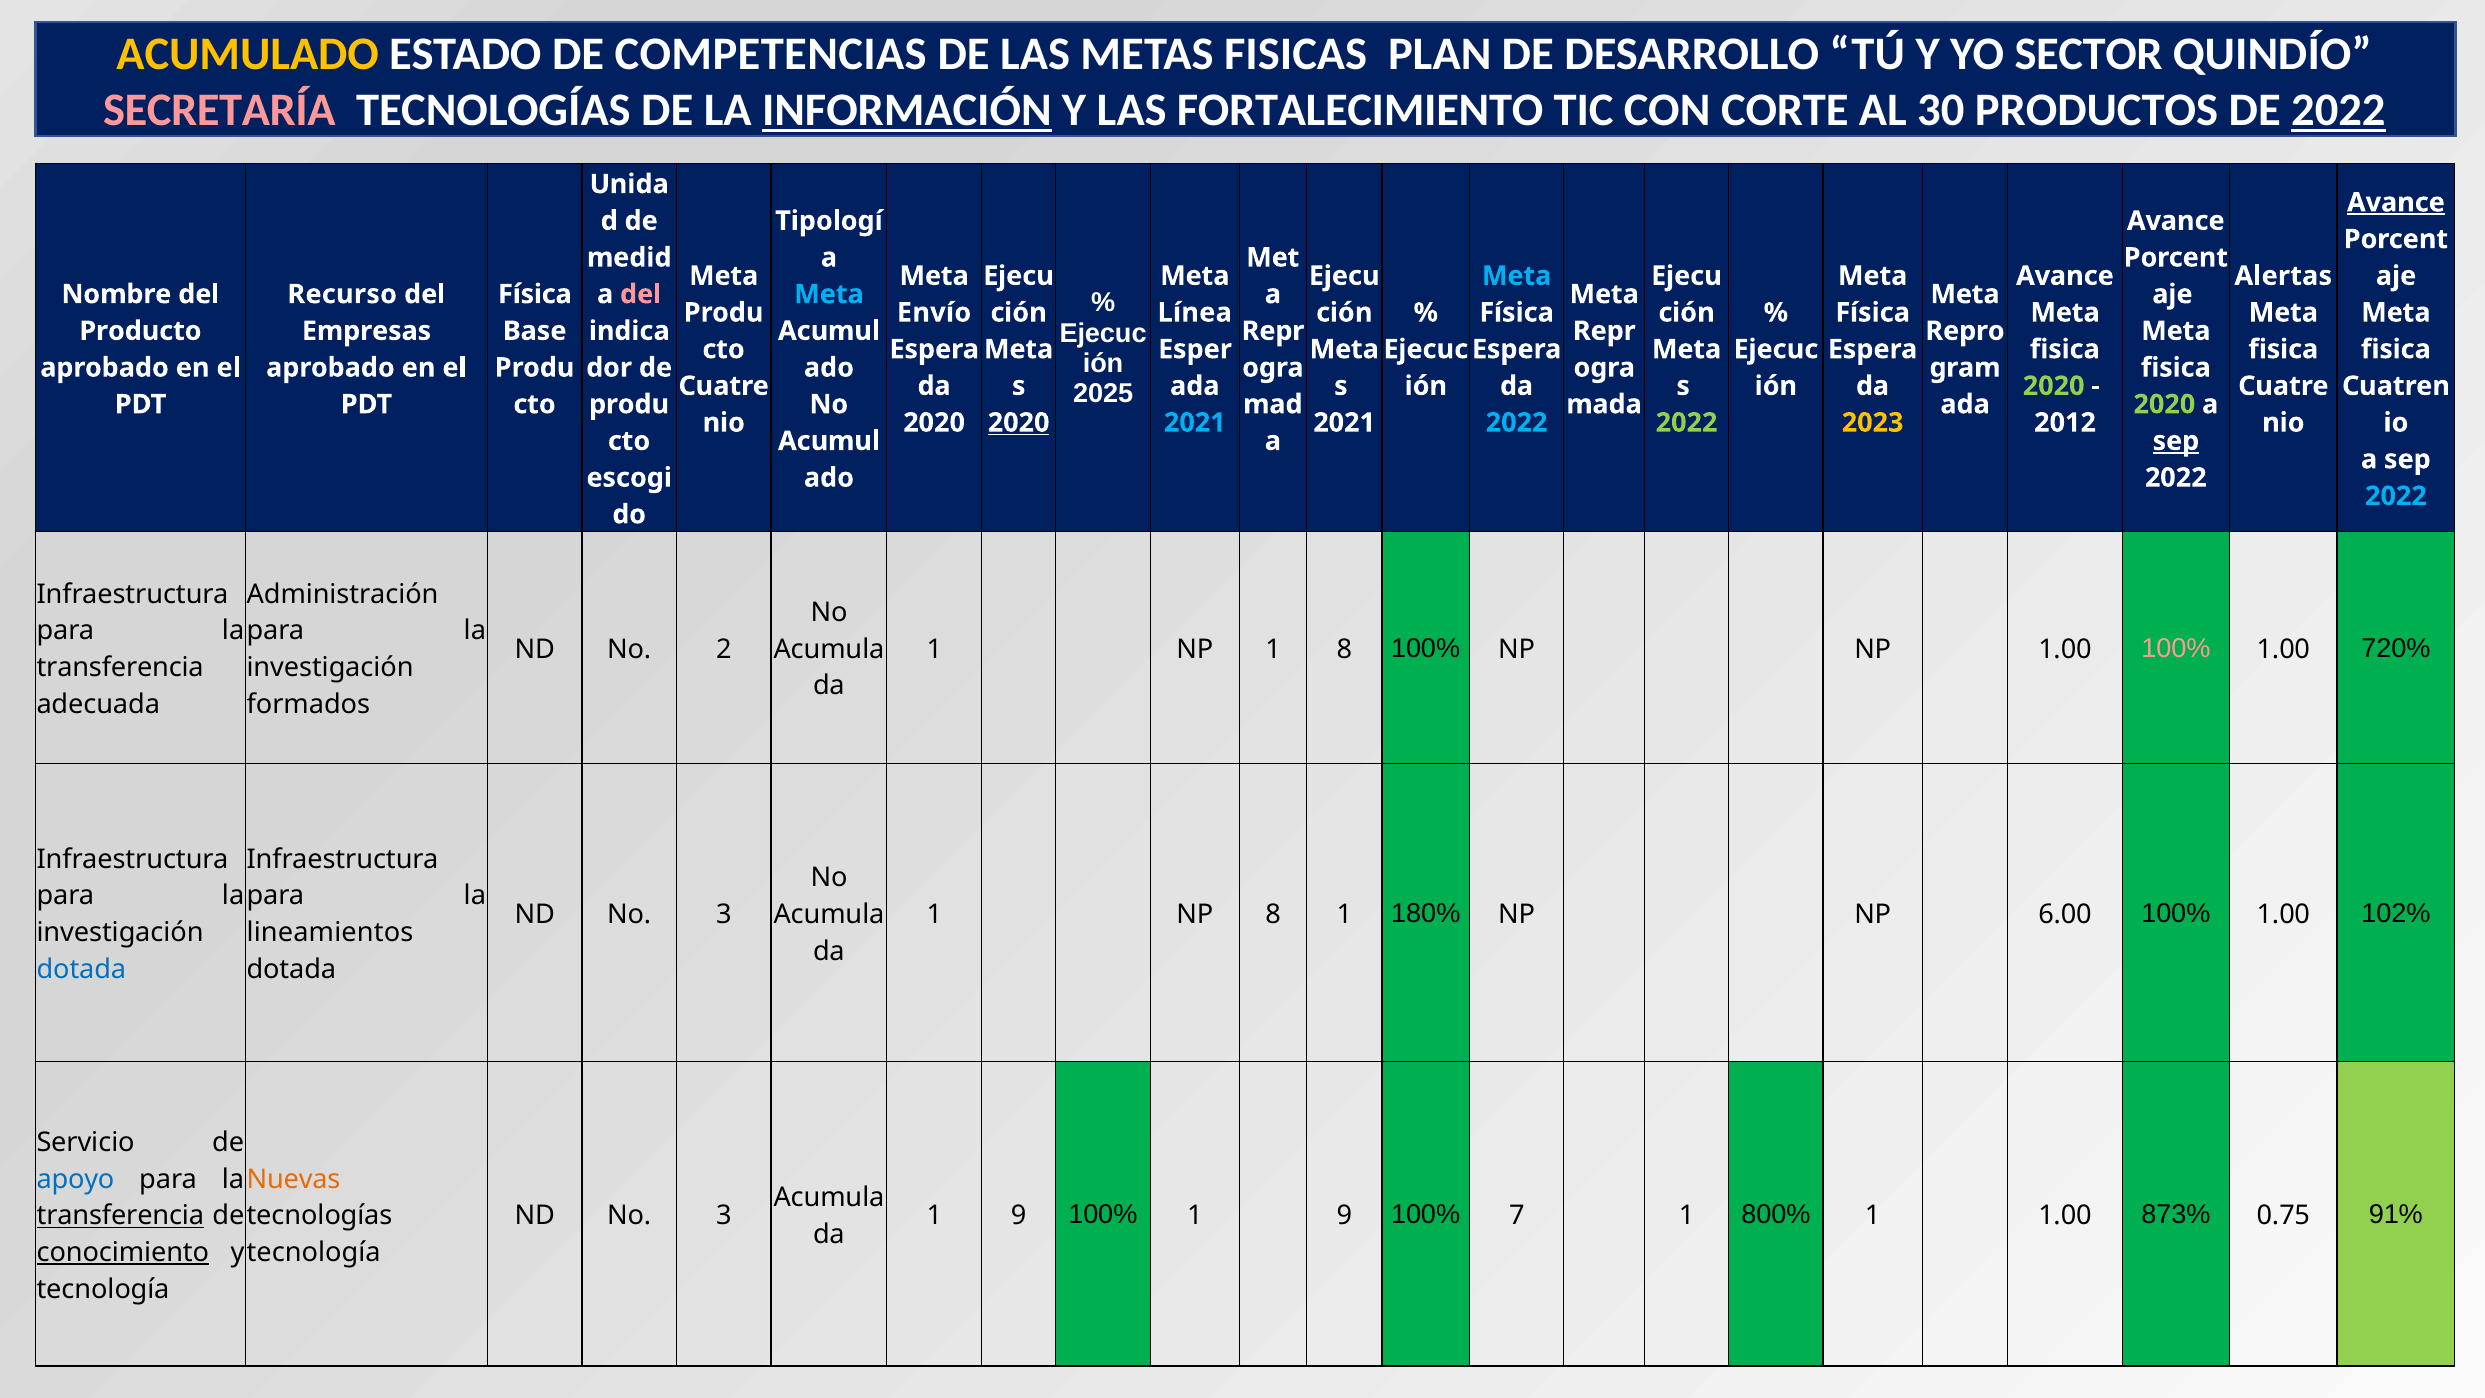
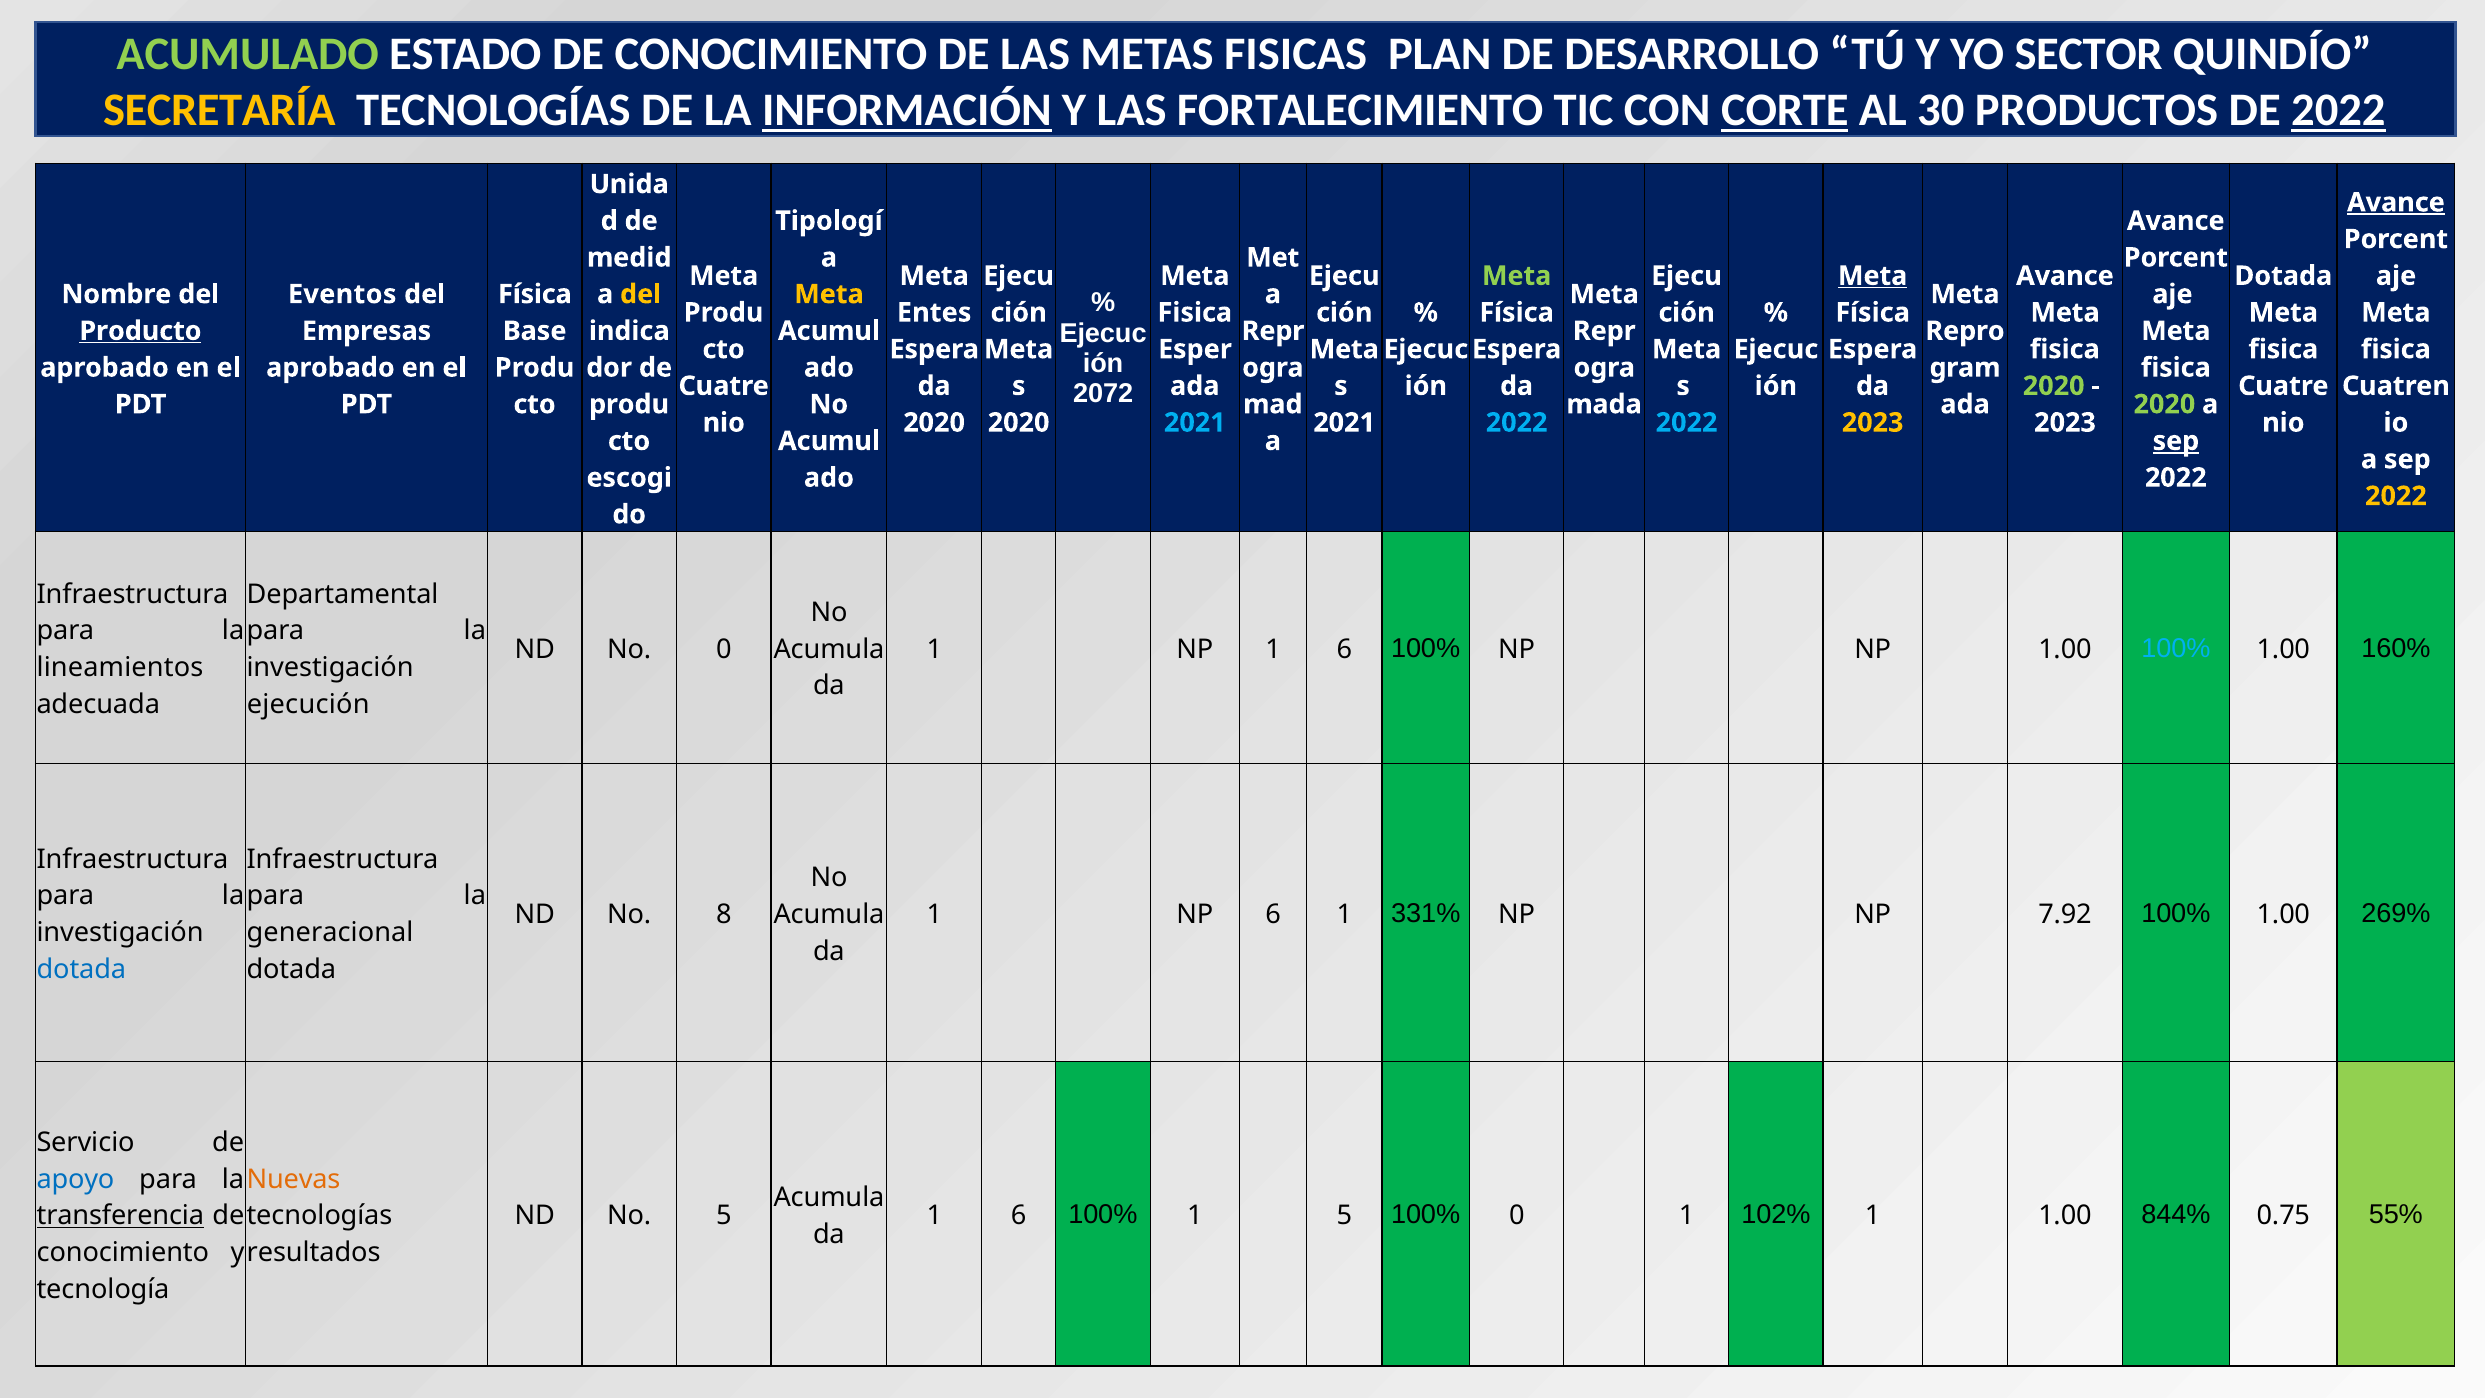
ACUMULADO colour: yellow -> light green (248, 54)
ESTADO DE COMPETENCIAS: COMPETENCIAS -> CONOCIMIENTO (771, 54)
SECRETARÍA colour: pink -> yellow (219, 110)
CORTE underline: none -> present (1785, 110)
Meta colour: light blue -> light green (1517, 276)
Meta underline: none -> present (1873, 276)
Alertas: Alertas -> Dotada (2283, 276)
Recurso: Recurso -> Eventos (342, 294)
del colour: pink -> yellow (641, 294)
Meta colour: light blue -> yellow (829, 294)
Envío: Envío -> Entes (934, 313)
Línea: Línea -> Fisica (1195, 313)
Producto underline: none -> present (140, 331)
2025: 2025 -> 2072 (1103, 393)
2020 underline: present -> none (1019, 423)
2022 colour: light green -> light blue (1687, 423)
2012: 2012 -> 2023 (2065, 423)
2022 colour: light blue -> yellow (2396, 496)
Administración: Administración -> Departamental (343, 594)
No 2: 2 -> 0 (724, 649)
NP 1 8: 8 -> 6 (1344, 649)
100% colour: pink -> light blue (2176, 648)
720%: 720% -> 160% (2396, 648)
transferencia: transferencia -> lineamientos (120, 668)
formados: formados -> ejecución (308, 704)
3: 3 -> 8 (724, 914)
NP 8: 8 -> 6 (1273, 914)
180%: 180% -> 331% (1426, 913)
6.00: 6.00 -> 7.92 (2065, 914)
102%: 102% -> 269% (2396, 913)
lineamientos: lineamientos -> generacional (330, 933)
3: 3 -> 5 (724, 1216)
9: 9 -> 6 (1019, 1216)
100% 1 9: 9 -> 5 (1344, 1216)
100% 7: 7 -> 0 (1517, 1216)
800%: 800% -> 102% (1776, 1215)
873%: 873% -> 844% (2176, 1215)
91%: 91% -> 55% (2396, 1215)
conocimiento underline: present -> none (123, 1252)
tecnología: tecnología -> resultados (314, 1252)
